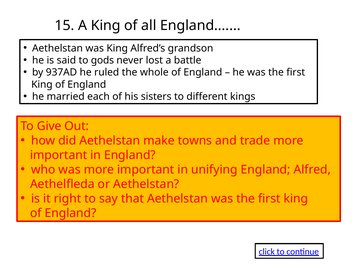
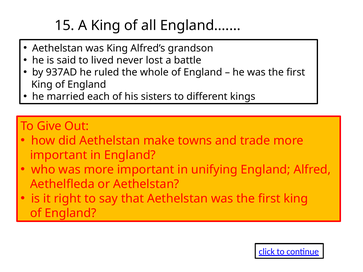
gods: gods -> lived (102, 60)
